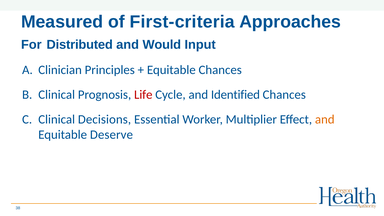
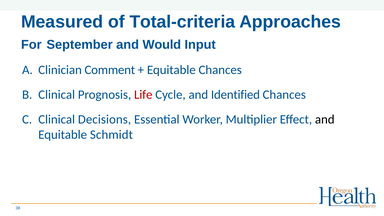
First-criteria: First-criteria -> Total-criteria (182, 22)
Distributed: Distributed -> September (80, 45)
Principles: Principles -> Comment (110, 70)
and colour: orange -> black (325, 119)
Deserve: Deserve -> Schmidt (111, 135)
